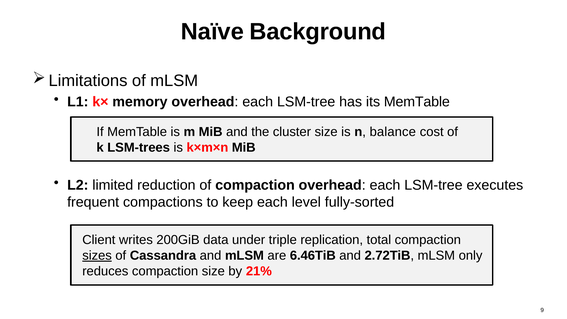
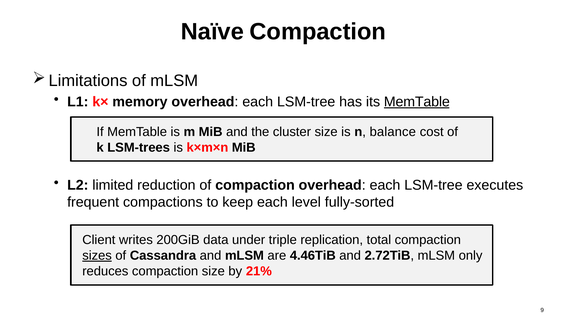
Naïve Background: Background -> Compaction (318, 32)
MemTable underline: none -> present (417, 102)
6.46TiB: 6.46TiB -> 4.46TiB (313, 256)
